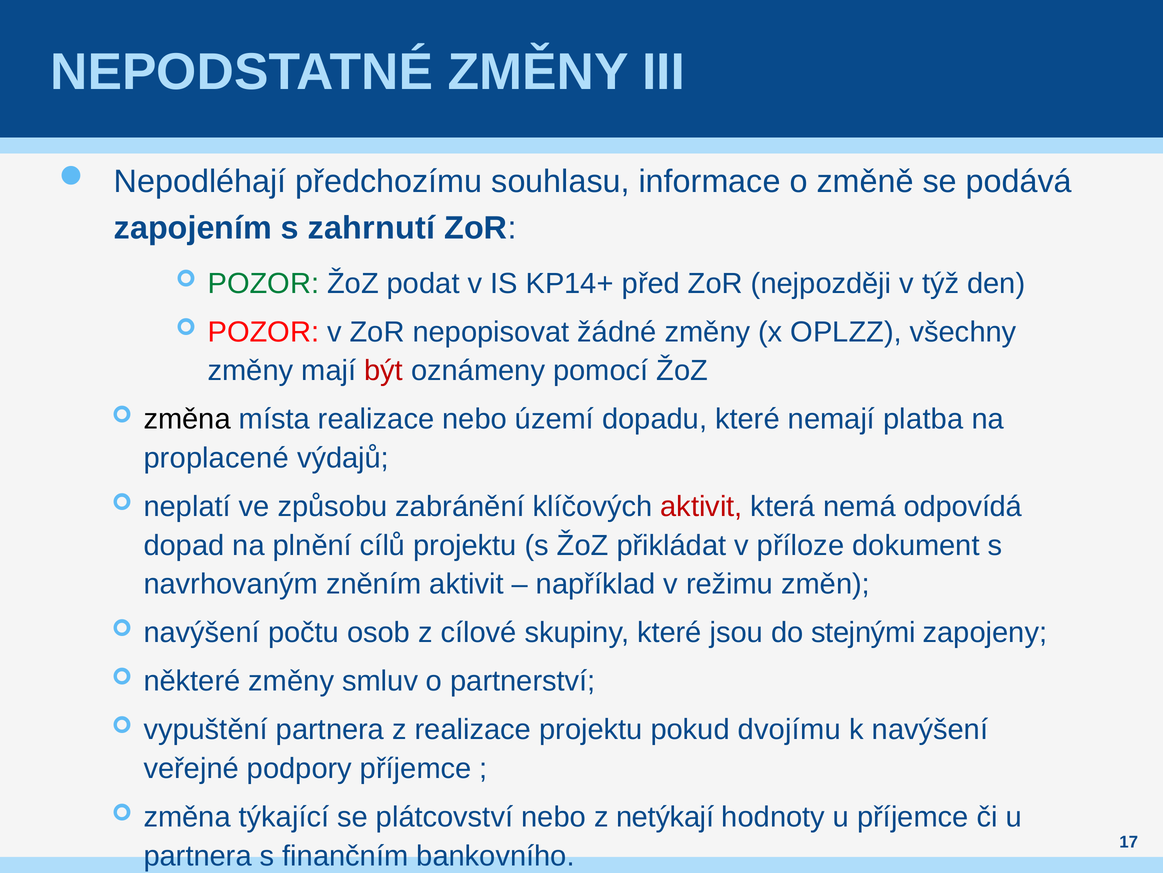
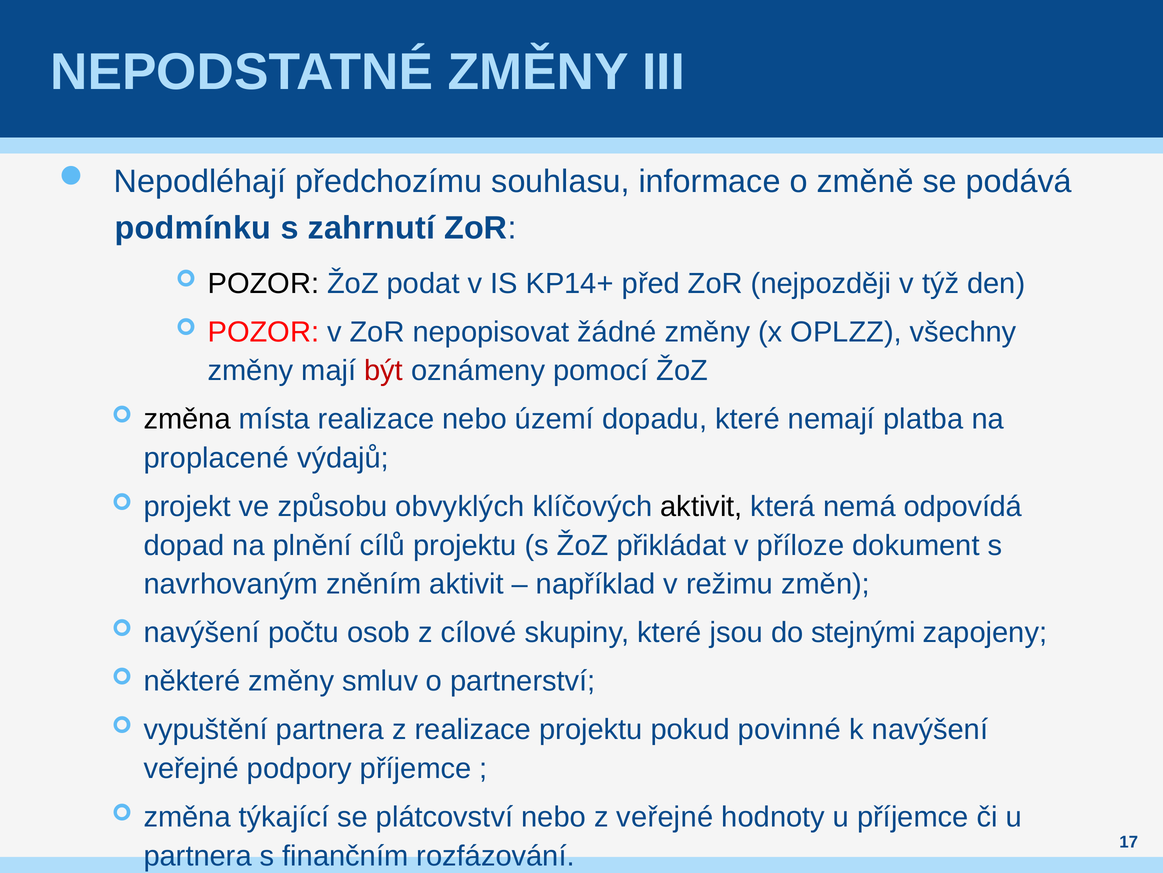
zapojením: zapojením -> podmínku (193, 228)
POZOR colour: green -> black (263, 283)
neplatí: neplatí -> projekt (187, 506)
zabránění: zabránění -> obvyklých (460, 506)
aktivit colour: red -> black (701, 506)
dvojímu: dvojímu -> povinné (789, 729)
z netýkají: netýkají -> veřejné (665, 817)
bankovního: bankovního -> rozfázování (496, 855)
